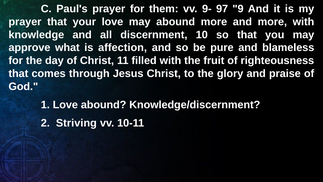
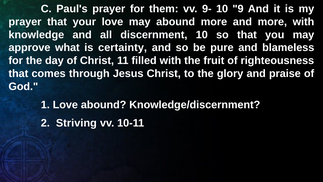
9- 97: 97 -> 10 (222, 9)
affection: affection -> certainty (123, 48)
